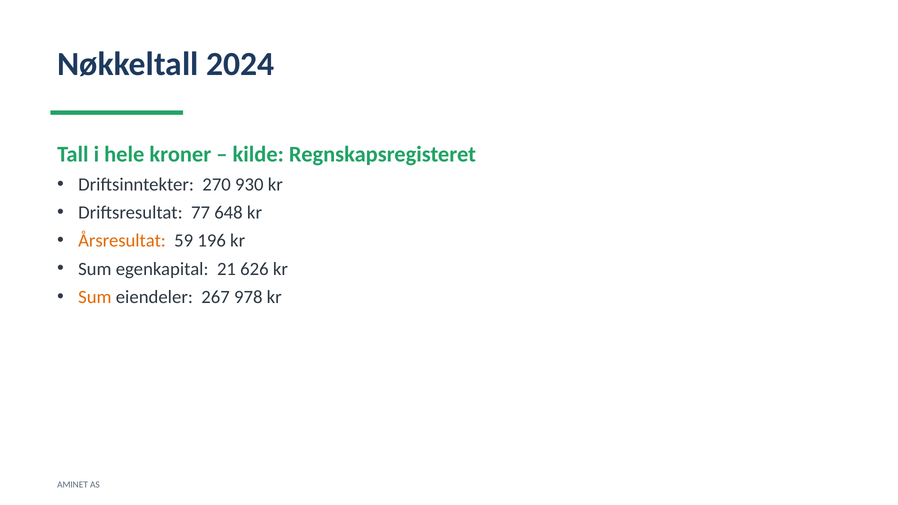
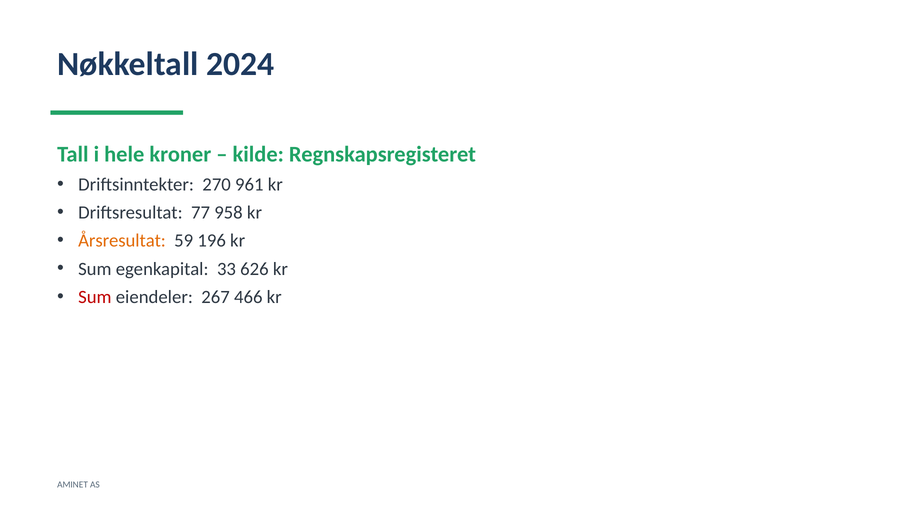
930: 930 -> 961 (249, 185)
648: 648 -> 958 (228, 213)
21: 21 -> 33 (227, 269)
Sum colour: orange -> red (95, 297)
978: 978 -> 466 (248, 297)
